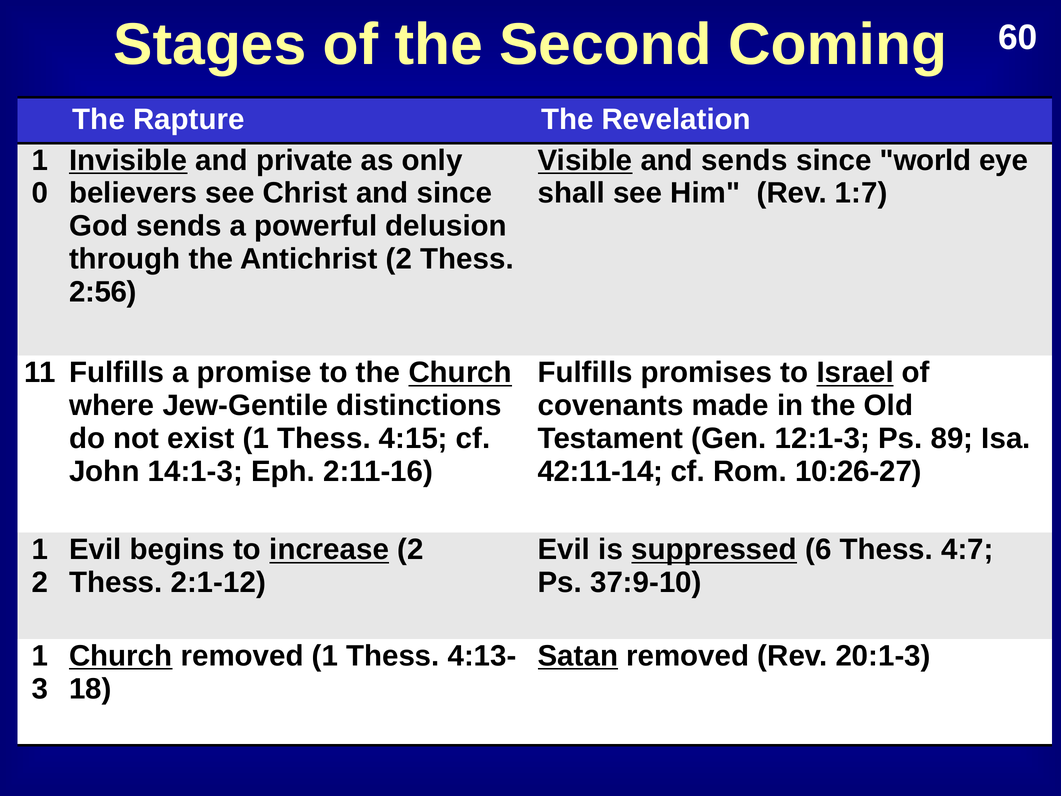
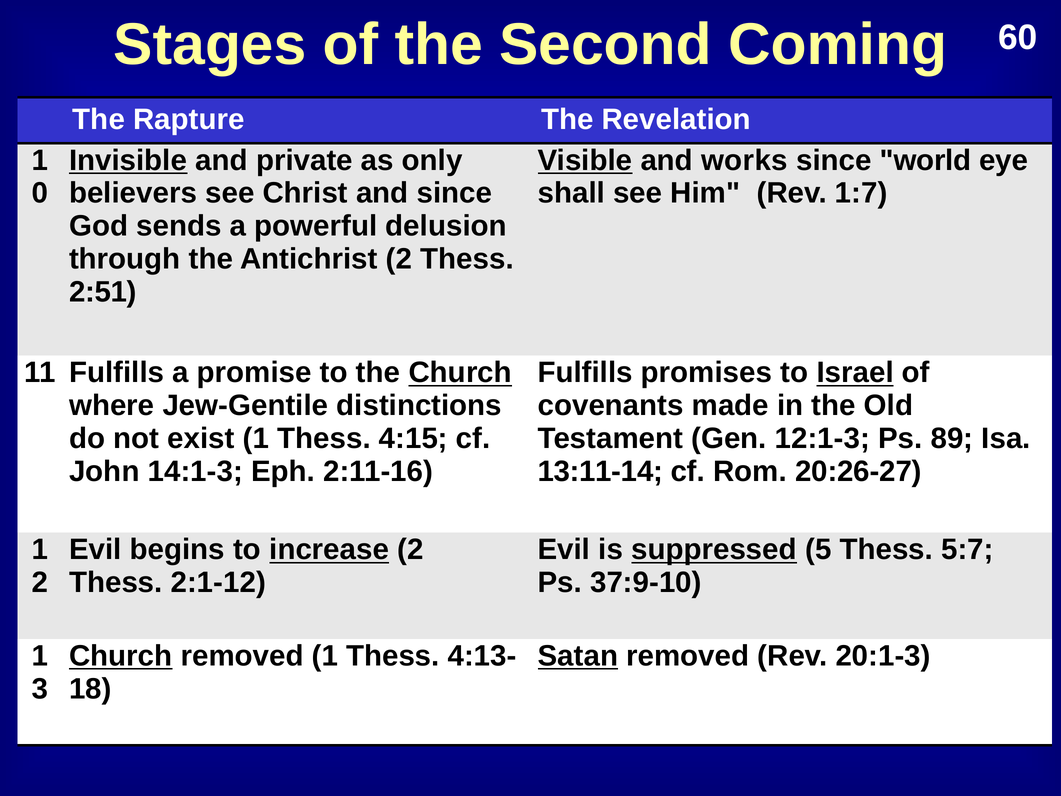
and sends: sends -> works (744, 160)
2:56: 2:56 -> 2:51 (103, 292)
42:11-14: 42:11-14 -> 13:11-14 (600, 471)
10:26-27: 10:26-27 -> 20:26-27 (858, 471)
6: 6 -> 5 (818, 550)
4:7: 4:7 -> 5:7 (967, 550)
